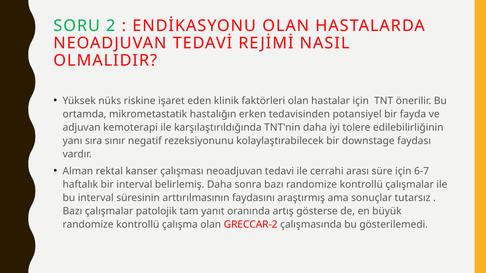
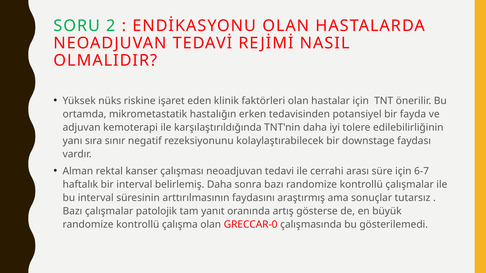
GRECCAR-2: GRECCAR-2 -> GRECCAR-0 (251, 225)
